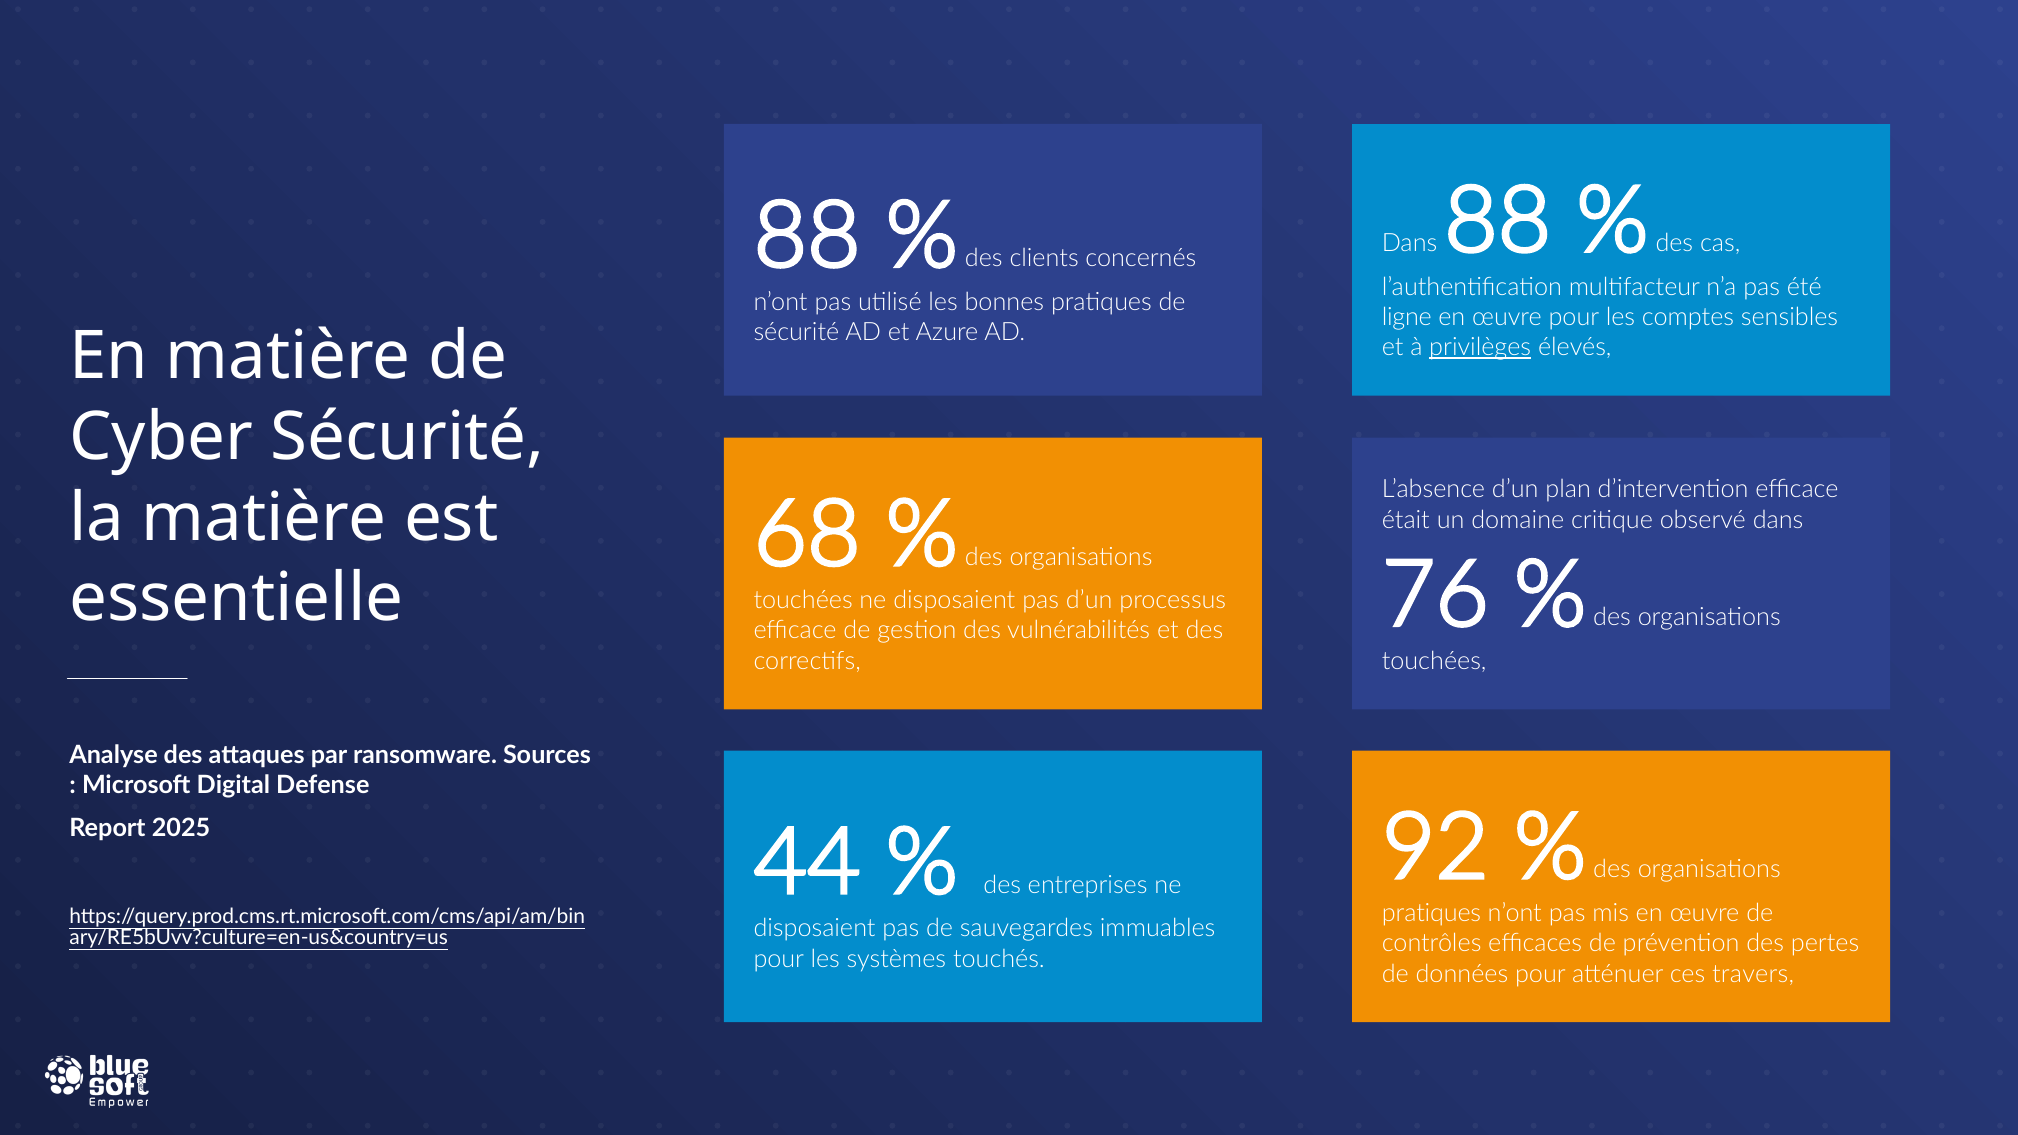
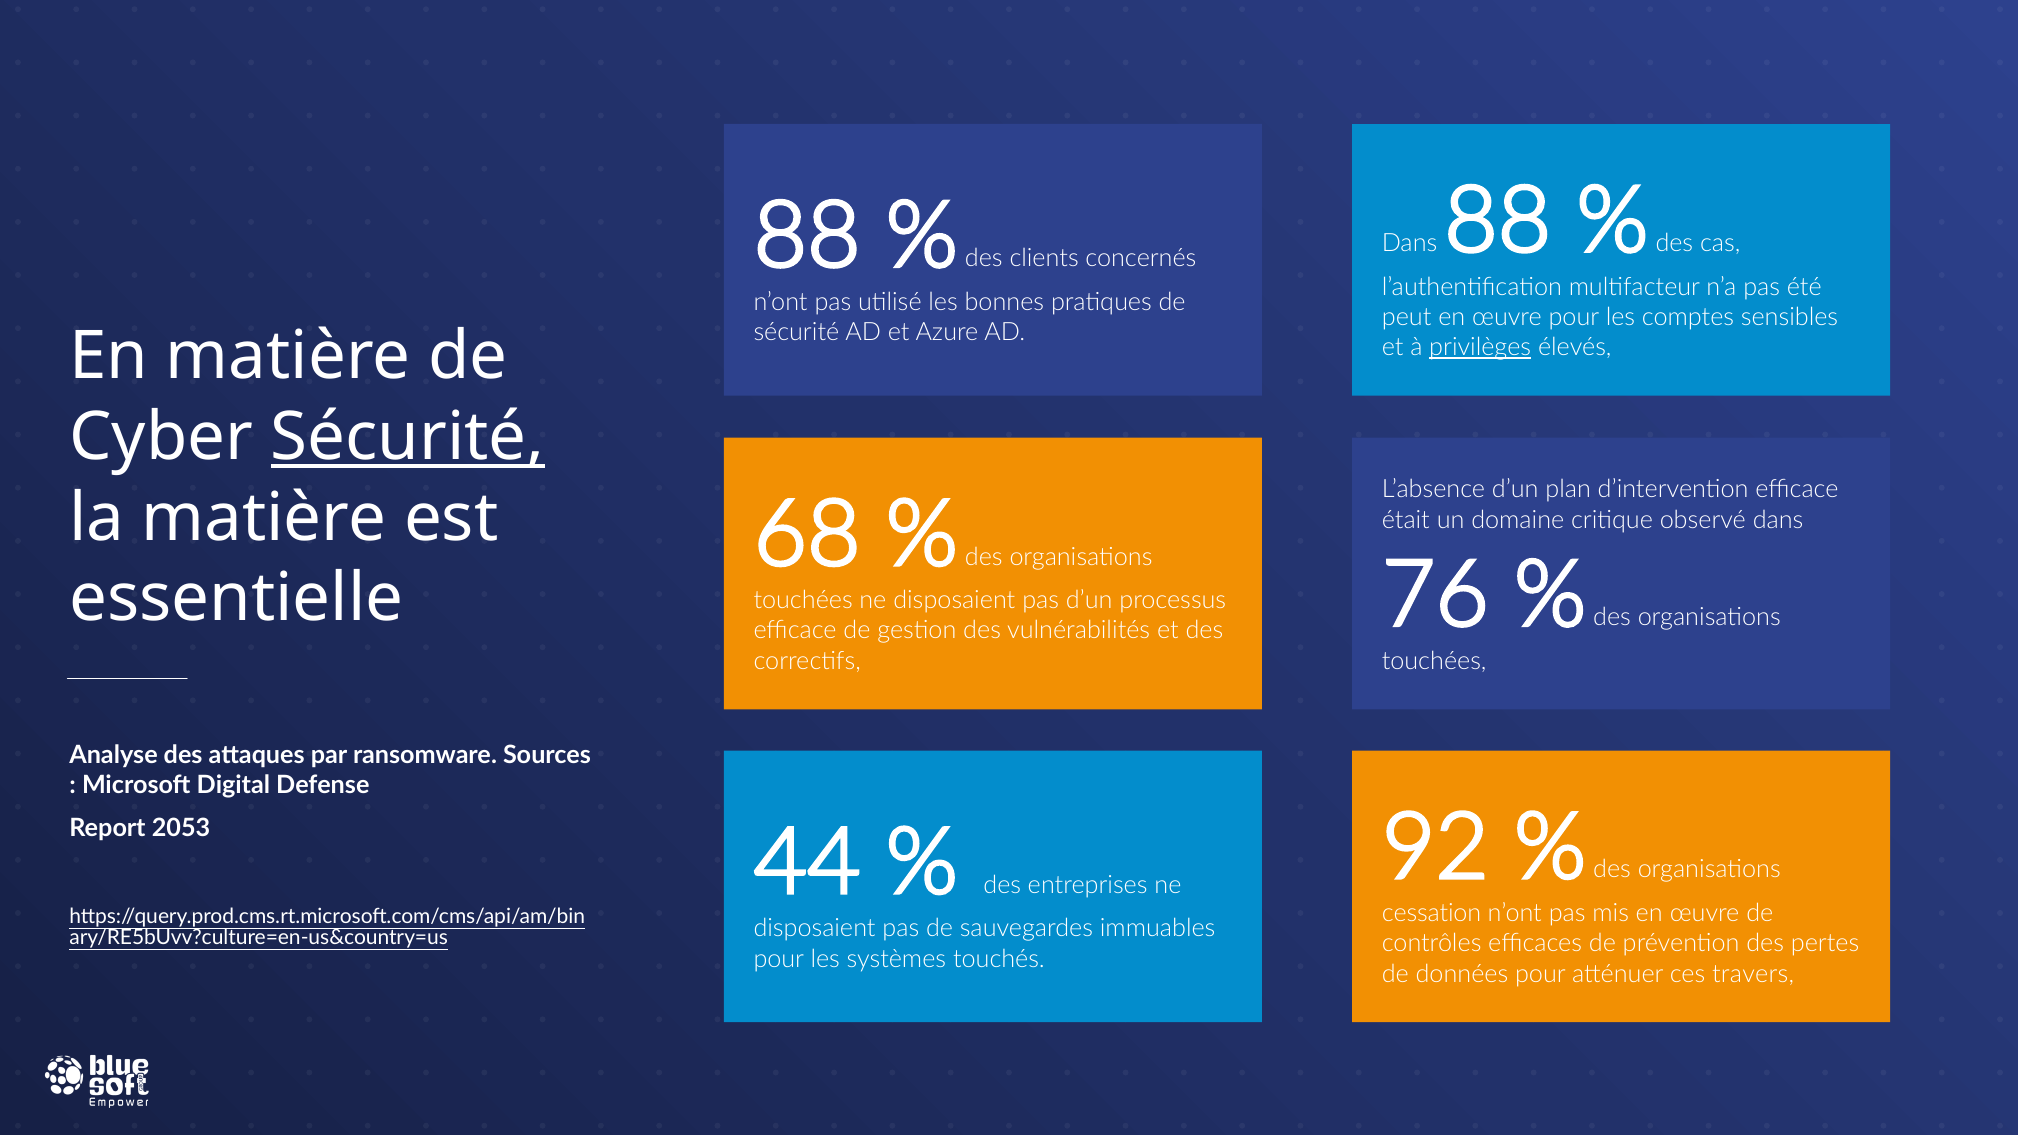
ligne: ligne -> peut (1407, 317)
Sécurité underline: none -> present (408, 437)
2025: 2025 -> 2053 (181, 828)
pratiques: pratiques -> cessation (1432, 913)
